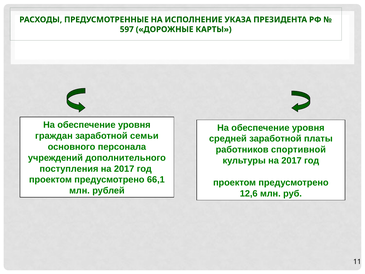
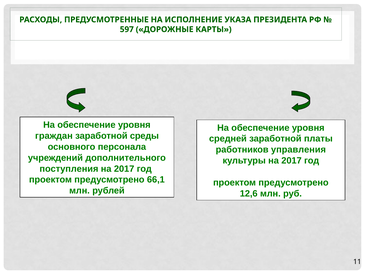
семьи: семьи -> среды (144, 136)
спортивной: спортивной -> управления (298, 150)
